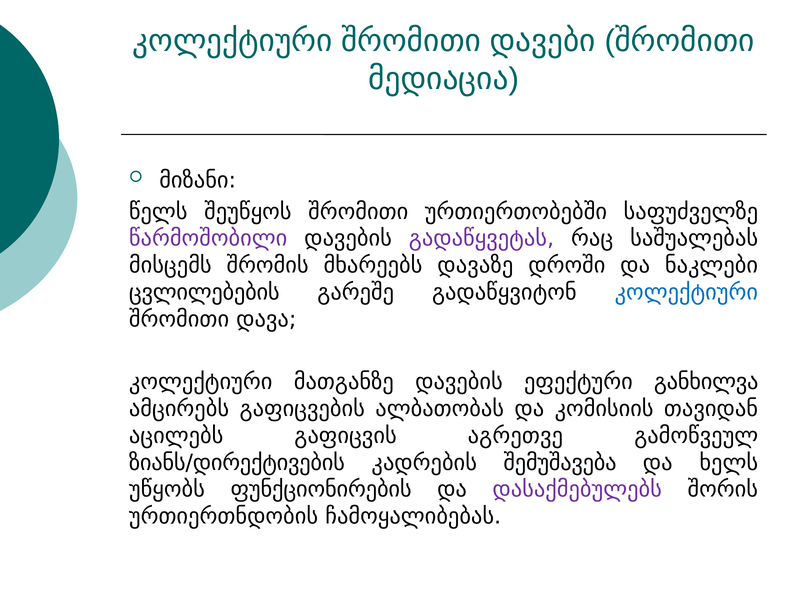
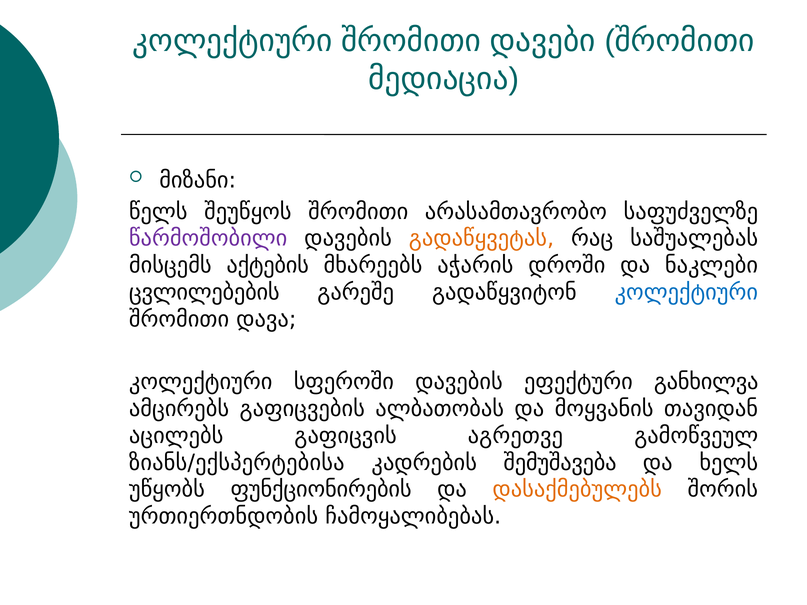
ურთიერთობებში: ურთიერთობებში -> არასამთავრობო (516, 212)
გადაწყვეტას colour: purple -> orange (482, 239)
შრომის: შრომის -> აქტების (268, 266)
დავაზე: დავაზე -> აჭარის (475, 266)
მათგანზე: მათგანზე -> სფეროში (344, 382)
კომისიის: კომისიის -> მოყვანის (604, 409)
ზიანს/დირექტივების: ზიანს/დირექტივების -> ზიანს/ექსპერტებისა (237, 463)
დასაქმებულებს colour: purple -> orange (577, 490)
